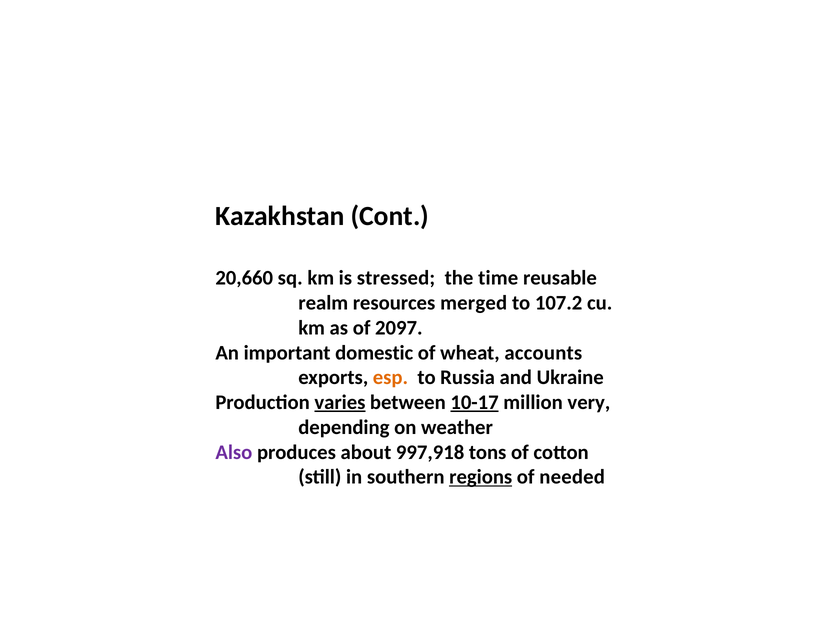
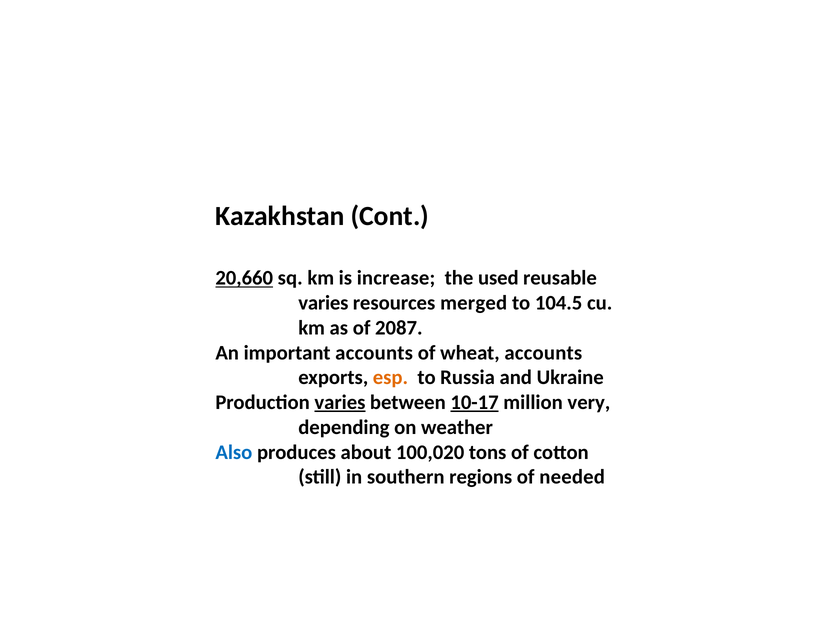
20,660 underline: none -> present (244, 278)
stressed: stressed -> increase (396, 278)
time: time -> used (498, 278)
realm: realm -> varies (323, 303)
107.2: 107.2 -> 104.5 (559, 303)
2097: 2097 -> 2087 (399, 328)
important domestic: domestic -> accounts (374, 353)
Also colour: purple -> blue (234, 452)
997,918: 997,918 -> 100,020 (430, 452)
regions underline: present -> none (481, 477)
